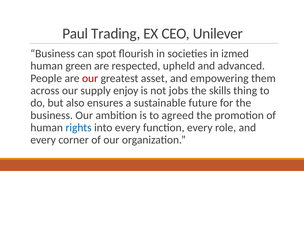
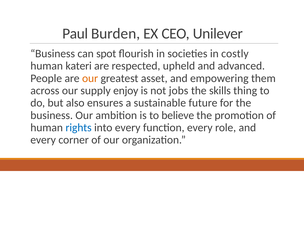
Trading: Trading -> Burden (116, 34)
izmed: izmed -> costly (235, 54)
green: green -> kateri (79, 66)
our colour: red -> orange (90, 78)
agreed: agreed -> believe (178, 115)
